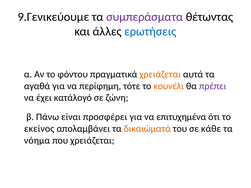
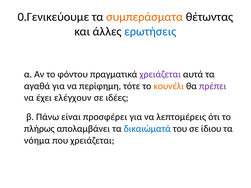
9.Γενικεύουμε: 9.Γενικεύουμε -> 0.Γενικεύουμε (53, 17)
συμπεράσματα colour: purple -> orange (145, 17)
χρειάζεται colour: orange -> purple (160, 74)
κατάλογό: κατάλογό -> ελέγχουν (73, 98)
ζώνη: ζώνη -> ιδέες (117, 98)
επιτυχημένα: επιτυχημένα -> λεπτομέρεις (181, 117)
εκείνος: εκείνος -> πλήρως (39, 129)
δικαιώματά colour: orange -> blue (147, 129)
κάθε: κάθε -> ίδιου (211, 129)
